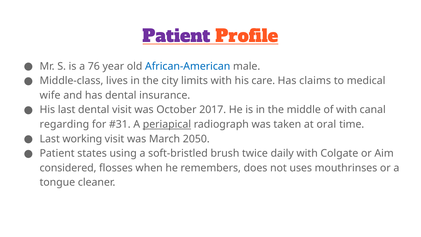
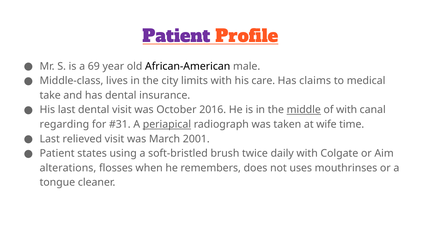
76: 76 -> 69 (94, 66)
African-American colour: blue -> black (188, 66)
wife: wife -> take (50, 95)
2017: 2017 -> 2016 (213, 110)
middle underline: none -> present (304, 110)
oral: oral -> wife (326, 124)
working: working -> relieved (82, 139)
2050: 2050 -> 2001 (196, 139)
considered: considered -> alterations (68, 168)
